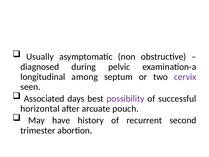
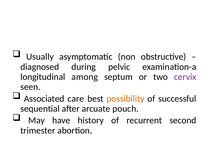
days: days -> care (76, 98)
possibility colour: purple -> orange (125, 98)
horizontal: horizontal -> sequential (40, 109)
